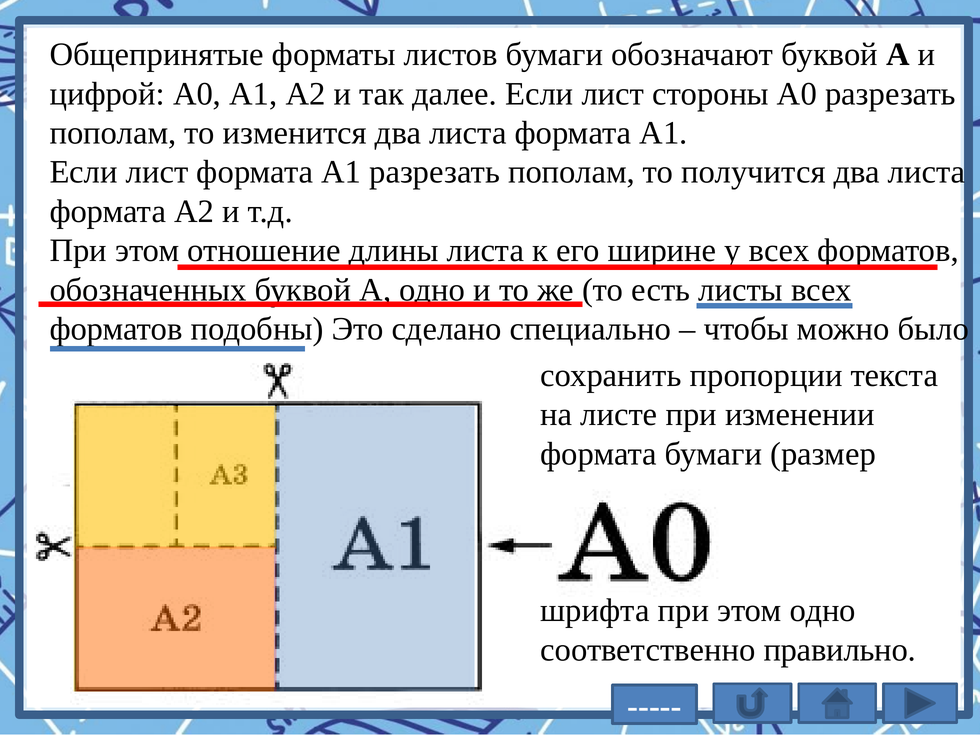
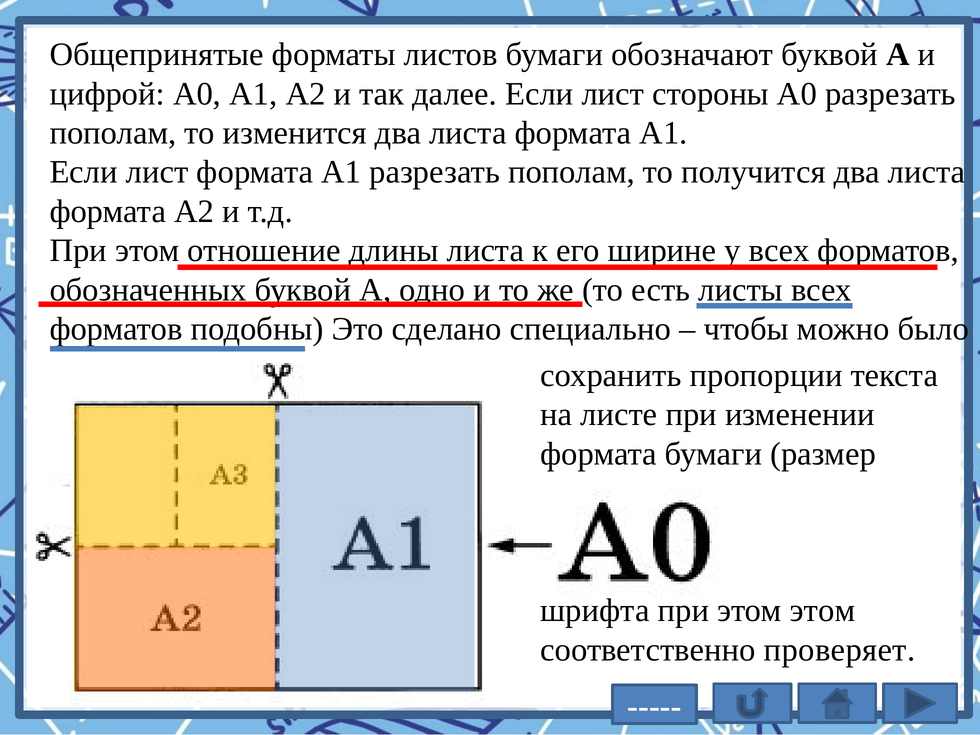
этом одно: одно -> этом (822, 611)
правильно: правильно -> проверяет (840, 650)
